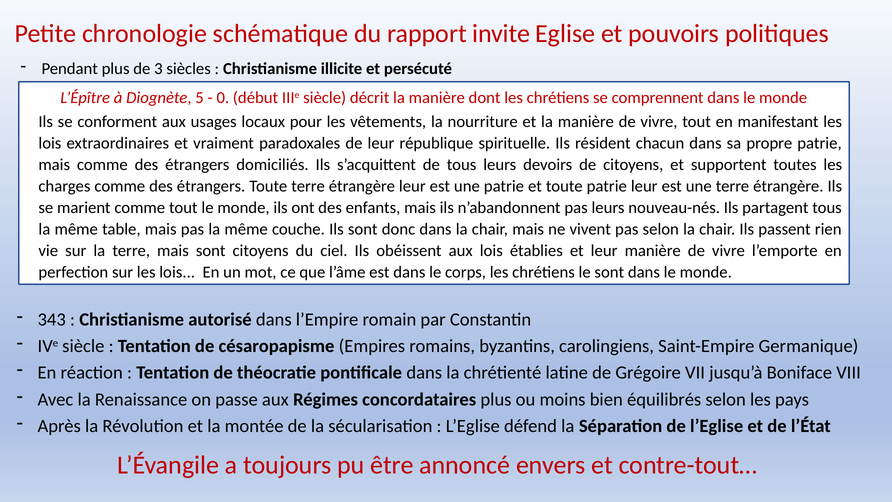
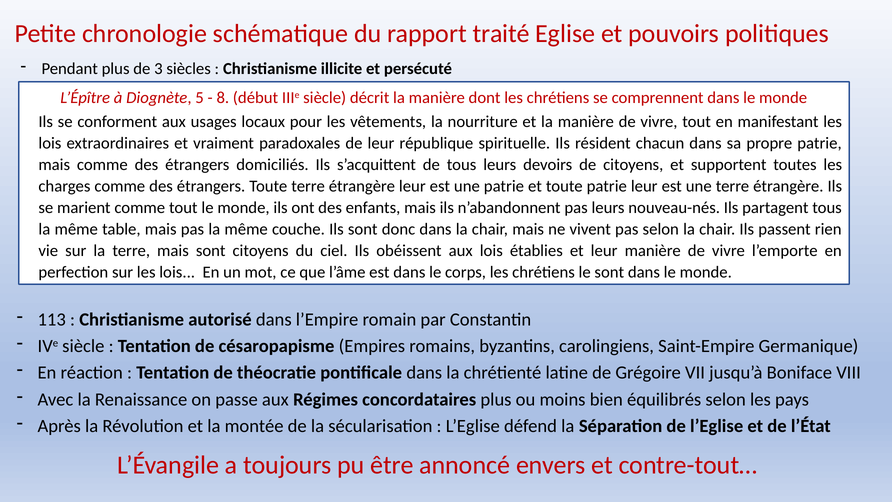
invite: invite -> traité (501, 34)
0: 0 -> 8 (223, 98)
343: 343 -> 113 (52, 319)
